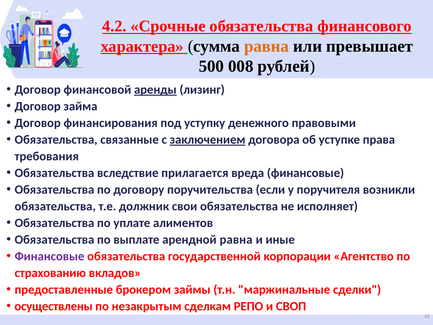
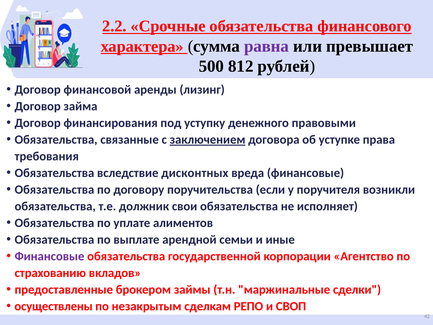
4.2: 4.2 -> 2.2 (114, 26)
равна colour: orange -> purple (267, 46)
008: 008 -> 812 (241, 66)
аренды underline: present -> none (155, 90)
прилагается: прилагается -> дисконтных (195, 173)
арендной равна: равна -> семьи (236, 240)
